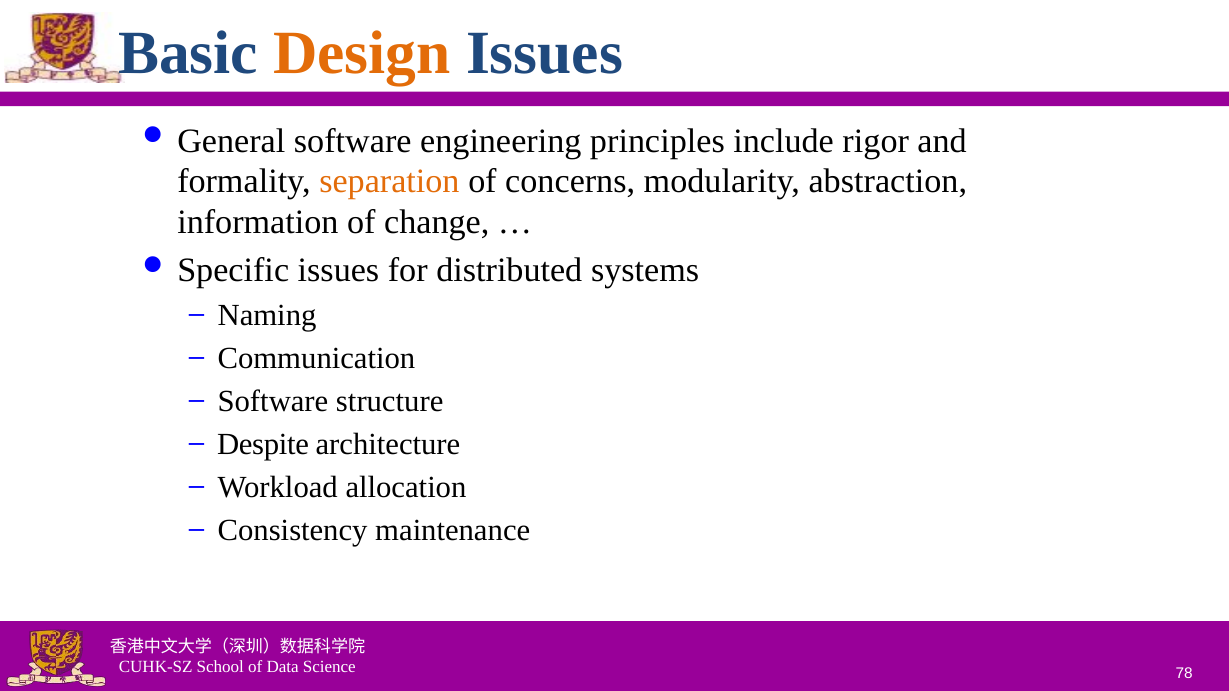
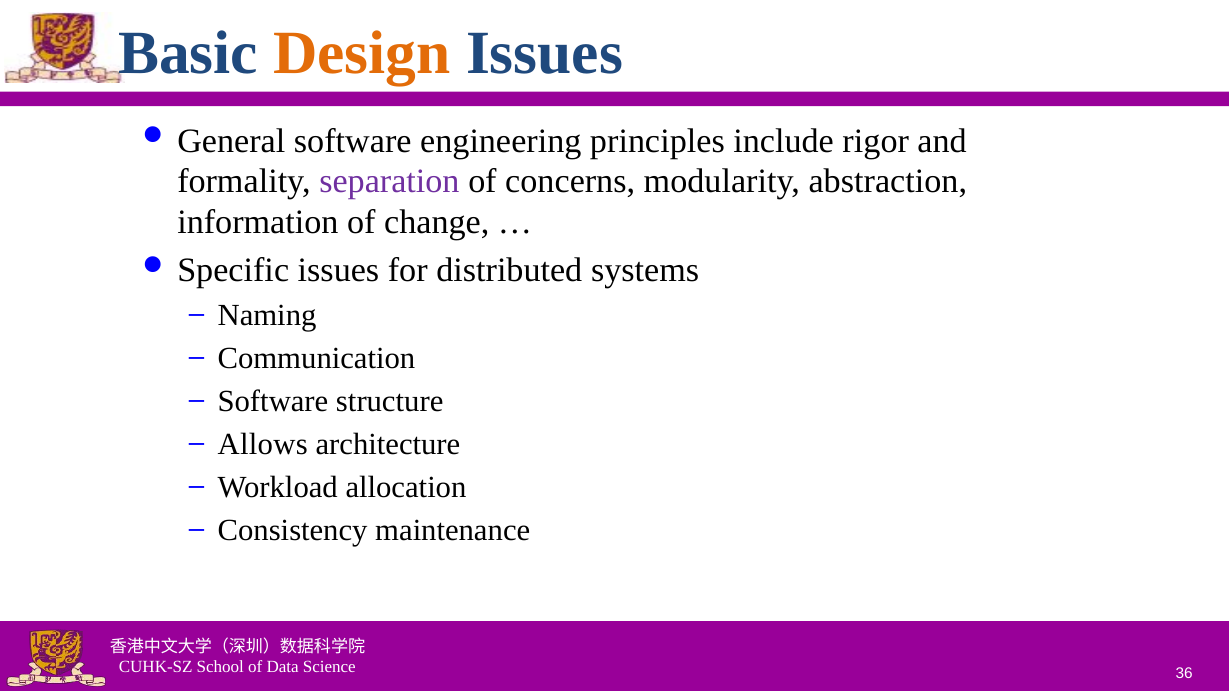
separation colour: orange -> purple (389, 182)
Despite: Despite -> Allows (263, 444)
78: 78 -> 36 (1184, 674)
